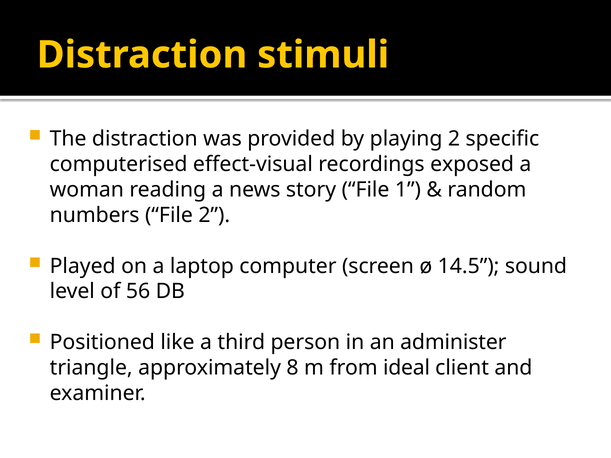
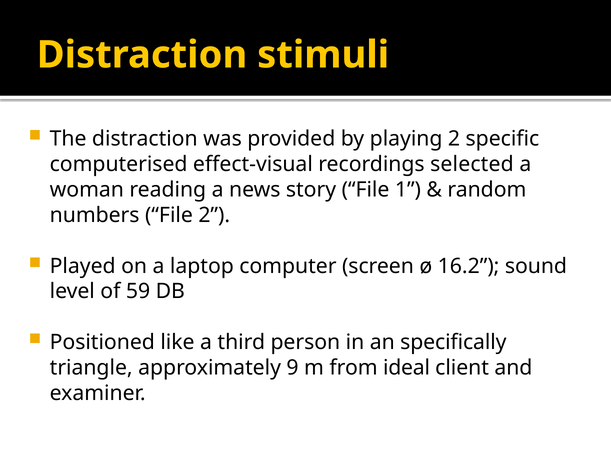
exposed: exposed -> selected (472, 164)
14.5: 14.5 -> 16.2 (469, 266)
56: 56 -> 59 (138, 292)
administer: administer -> specifically (453, 343)
8: 8 -> 9 (293, 368)
